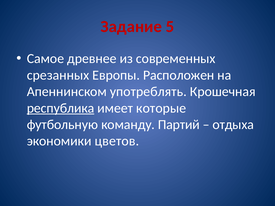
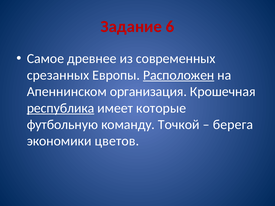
5: 5 -> 6 (170, 27)
Расположен underline: none -> present (179, 75)
употреблять: употреблять -> организация (148, 92)
Партий: Партий -> Точкой (179, 125)
отдыха: отдыха -> берега (233, 125)
